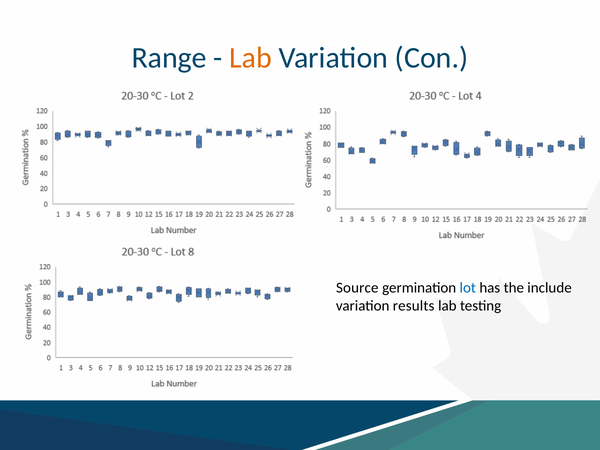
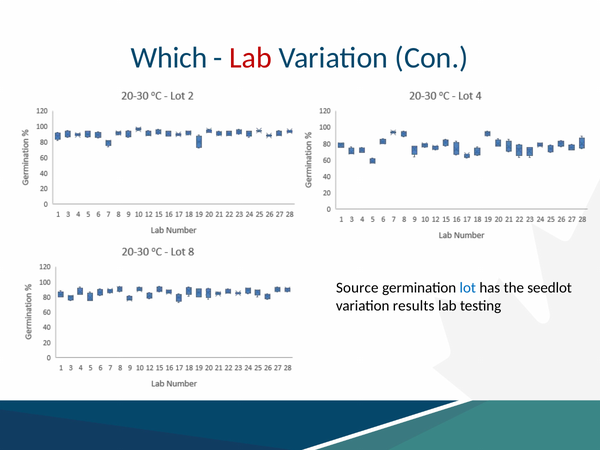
Range: Range -> Which (169, 58)
Lab colour: orange -> red (251, 58)
include: include -> seedlot (550, 288)
